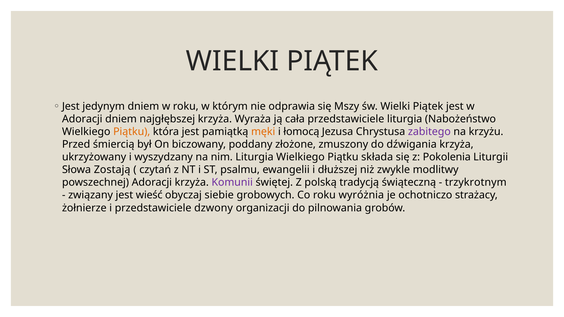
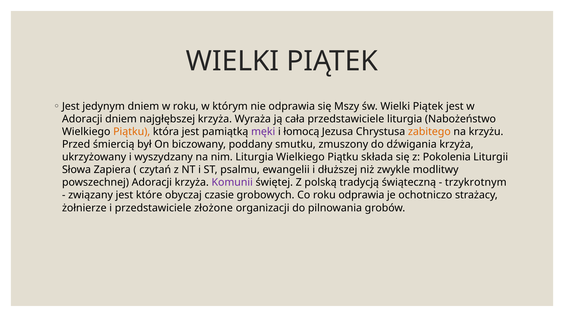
męki colour: orange -> purple (263, 132)
zabitego colour: purple -> orange (429, 132)
złożone: złożone -> smutku (295, 145)
Zostają: Zostają -> Zapiera (112, 170)
wieść: wieść -> które (149, 195)
siebie: siebie -> czasie (219, 195)
roku wyróżnia: wyróżnia -> odprawia (361, 195)
dzwony: dzwony -> złożone (214, 208)
